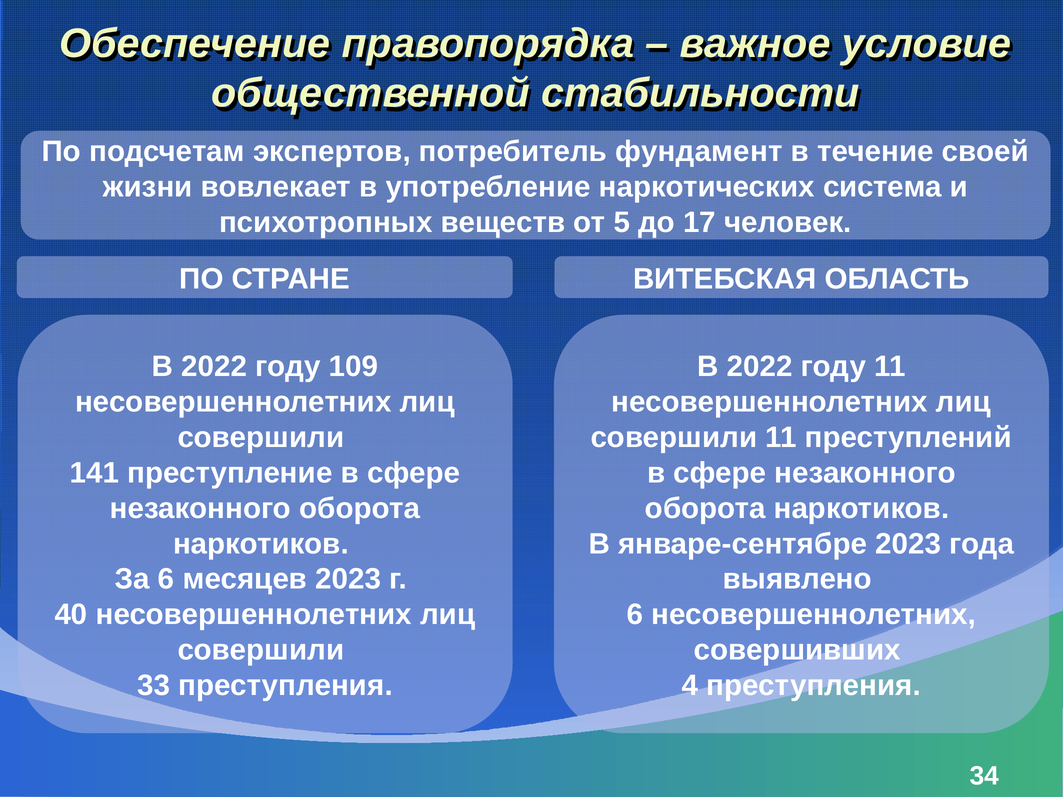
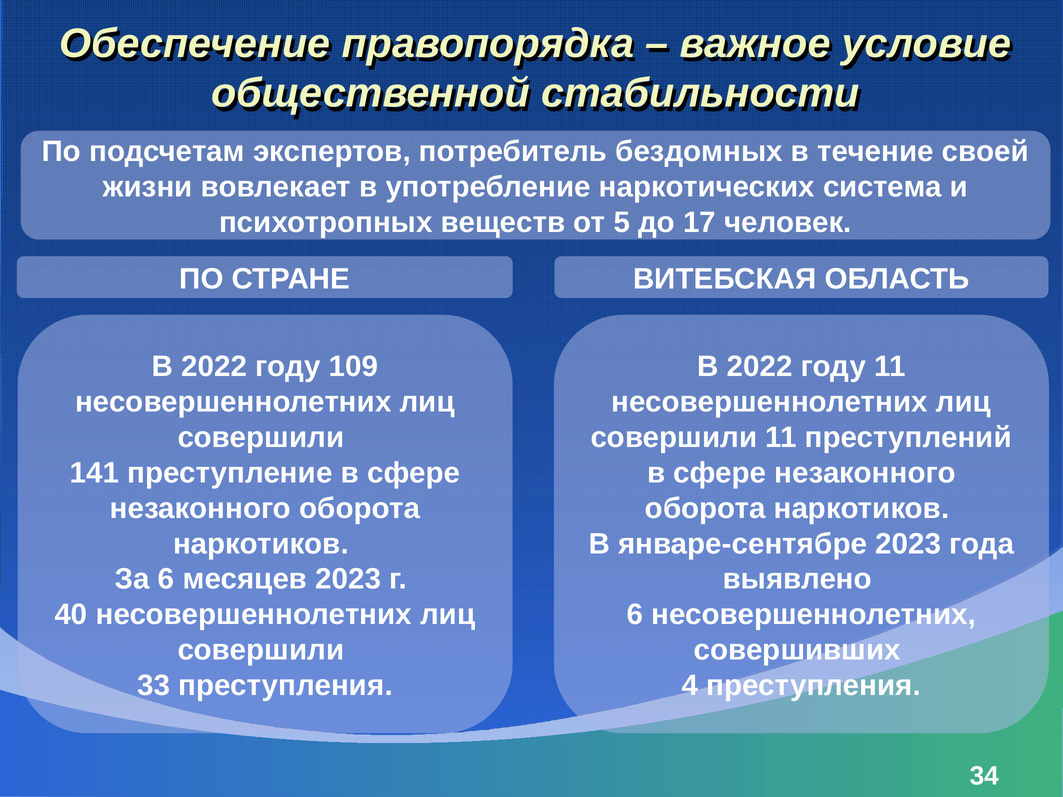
фундамент: фундамент -> бездомных (699, 152)
